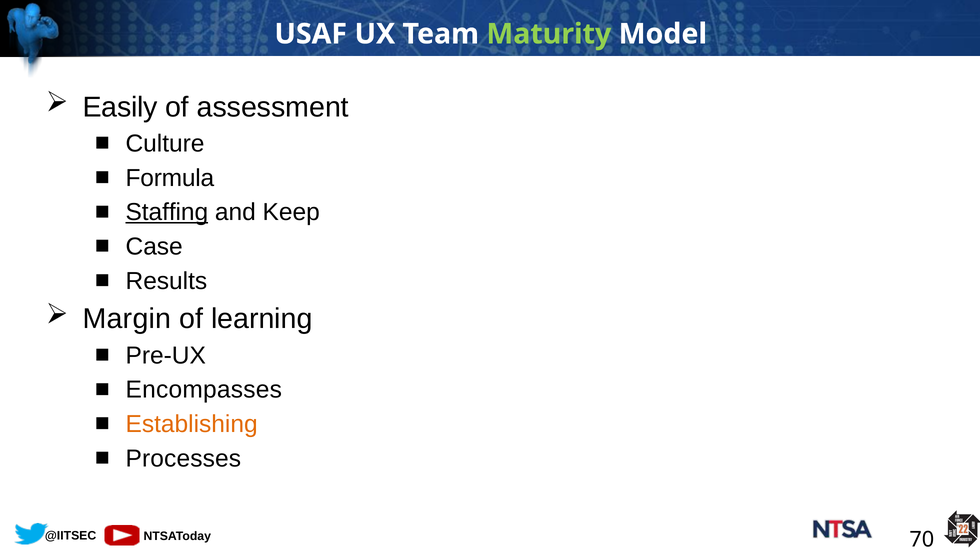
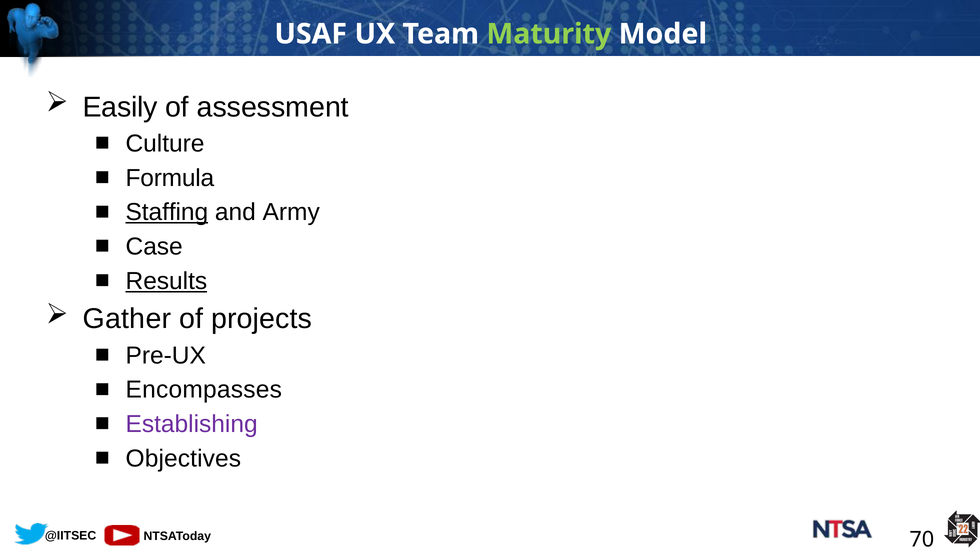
Keep: Keep -> Army (291, 212)
Results underline: none -> present (166, 281)
Margin: Margin -> Gather (127, 318)
learning: learning -> projects (262, 318)
Establishing colour: orange -> purple (192, 424)
Processes: Processes -> Objectives (183, 458)
